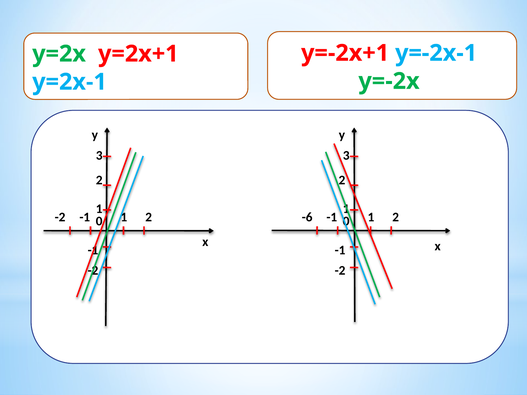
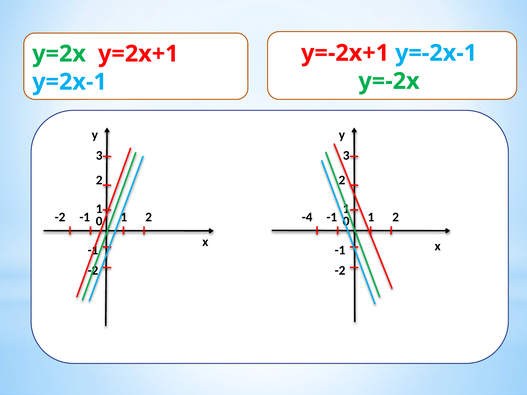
-6: -6 -> -4 (307, 217)
